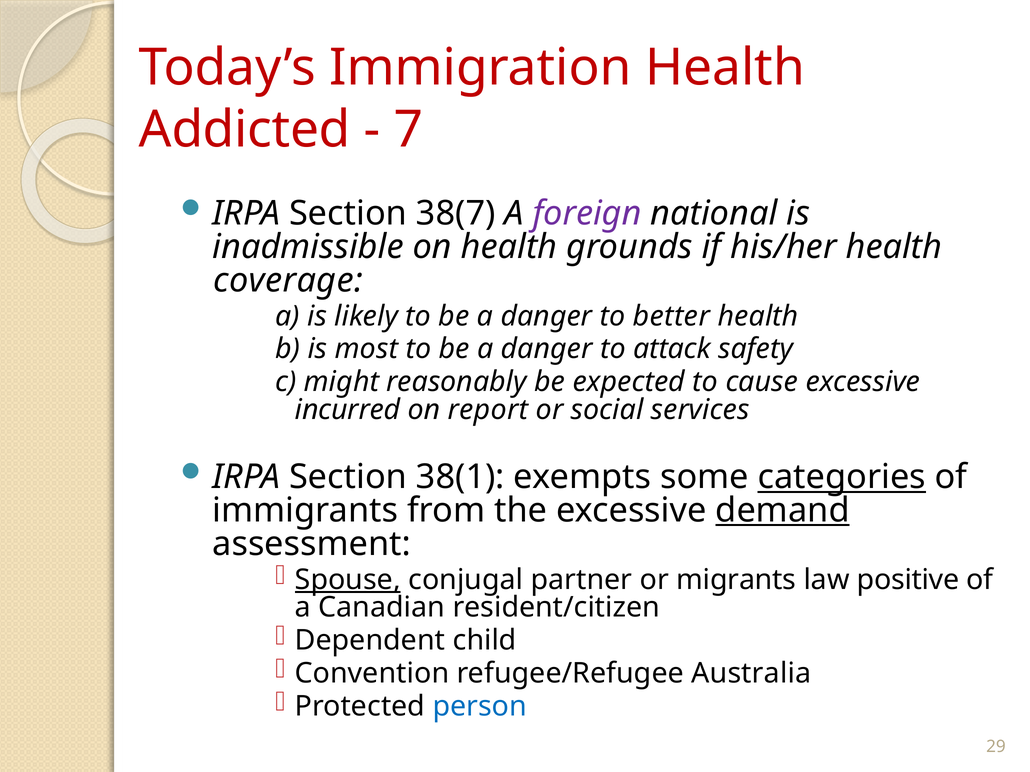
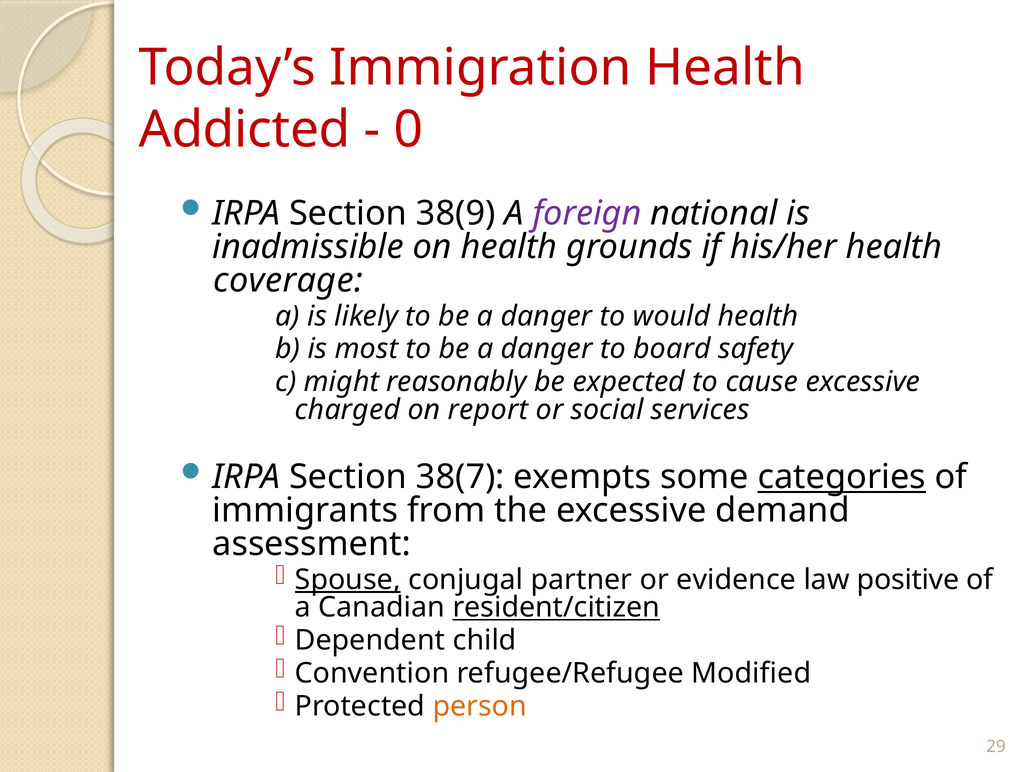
7: 7 -> 0 (408, 130)
38(7: 38(7 -> 38(9 (456, 214)
better: better -> would (672, 316)
attack: attack -> board (672, 349)
incurred: incurred -> charged (347, 410)
38(1: 38(1 -> 38(7 (460, 477)
demand underline: present -> none (783, 511)
migrants: migrants -> evidence (736, 580)
resident/citizen underline: none -> present (556, 608)
Australia: Australia -> Modified (751, 674)
person colour: blue -> orange (480, 707)
